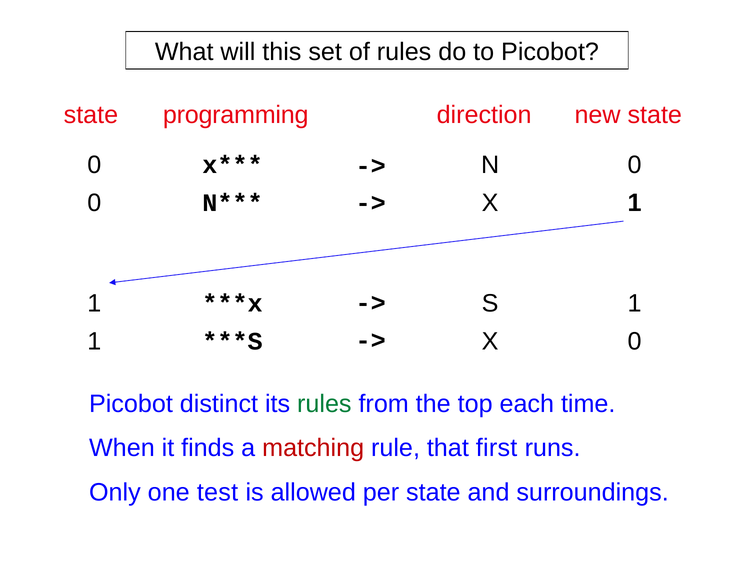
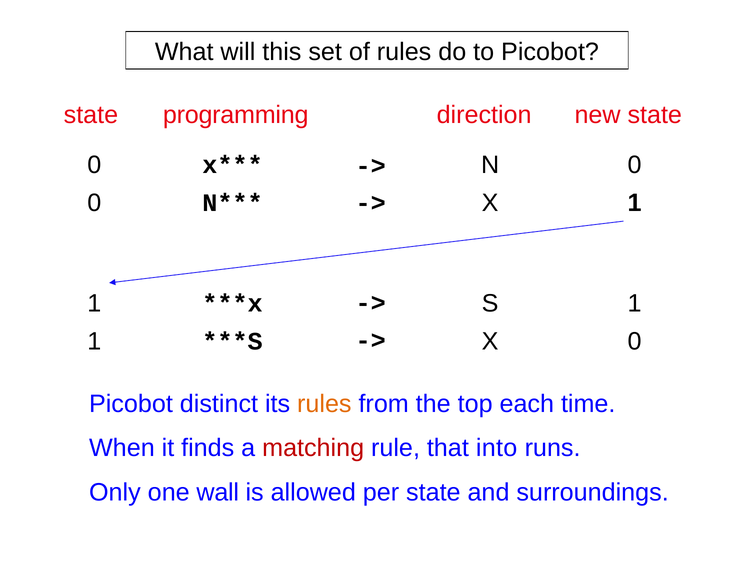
rules colour: green -> orange (324, 404)
first: first -> into (497, 448)
test: test -> wall (218, 492)
